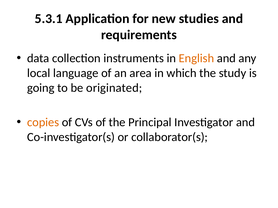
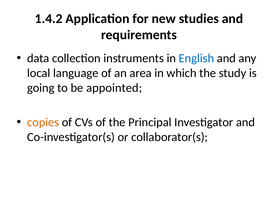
5.3.1: 5.3.1 -> 1.4.2 (49, 19)
English colour: orange -> blue (196, 58)
originated: originated -> appointed (114, 88)
